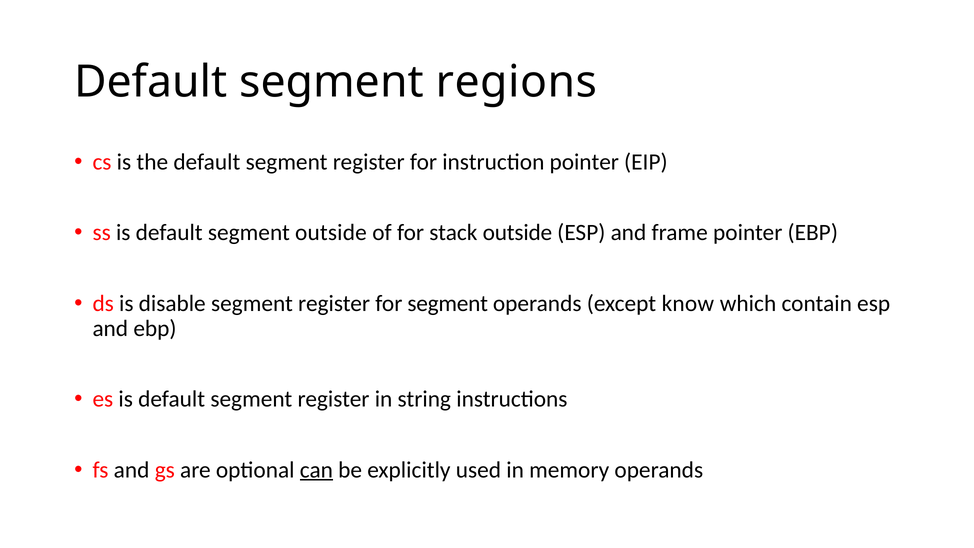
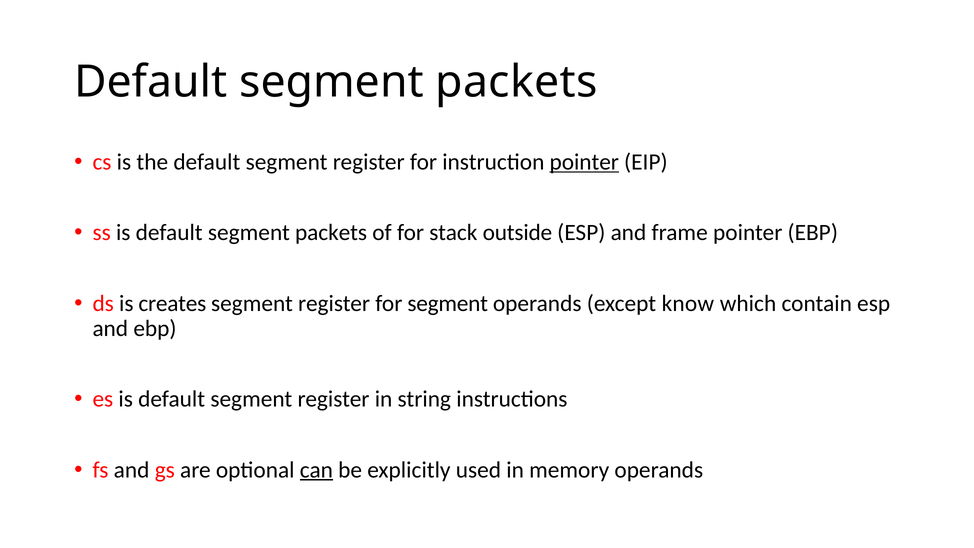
regions: regions -> packets (517, 82)
pointer underline: none -> present (584, 162)
is default segment outside: outside -> packets (331, 233)
disable: disable -> creates (172, 303)
